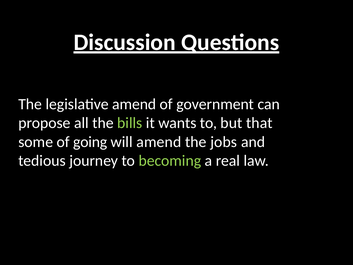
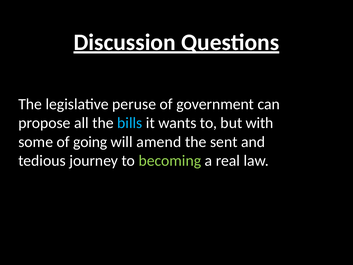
legislative amend: amend -> peruse (134, 104)
bills colour: light green -> light blue (130, 123)
that: that -> with (260, 123)
jobs: jobs -> sent (224, 142)
